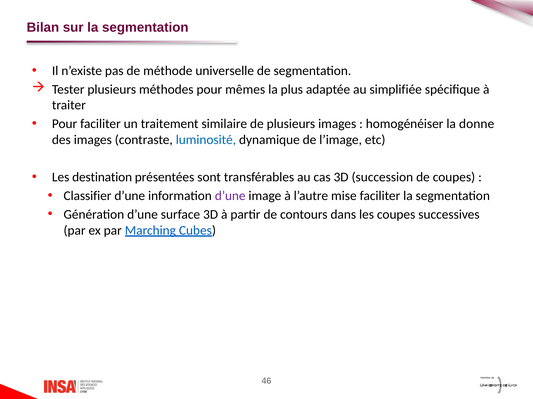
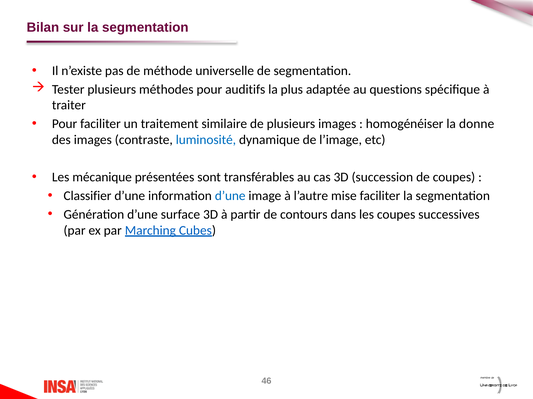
mêmes: mêmes -> auditifs (245, 89)
simplifiée: simplifiée -> questions (396, 89)
destination: destination -> mécanique (102, 177)
d’une colour: purple -> blue (230, 196)
